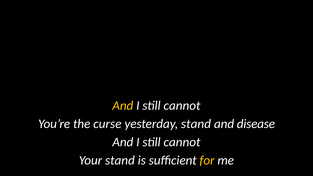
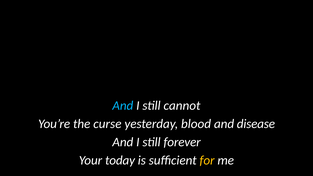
And colour: yellow -> light blue (123, 106)
yesterday stand: stand -> blood (196, 124)
cannot: cannot -> forever (182, 142)
Your stand: stand -> today (120, 160)
